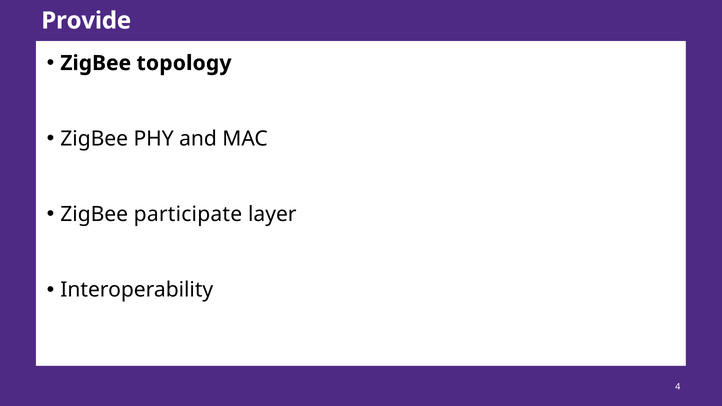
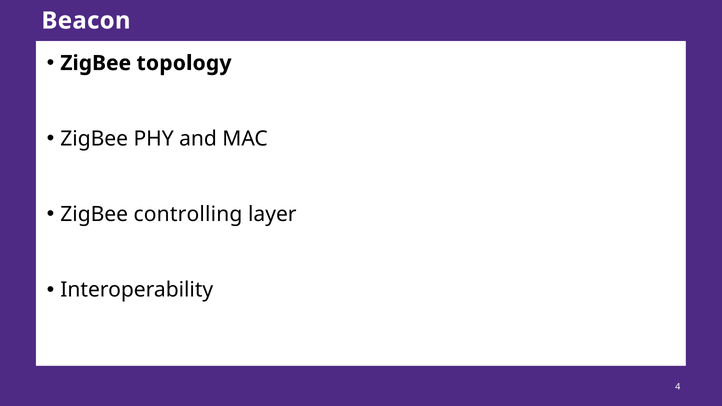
Provide: Provide -> Beacon (86, 21)
participate: participate -> controlling (188, 214)
